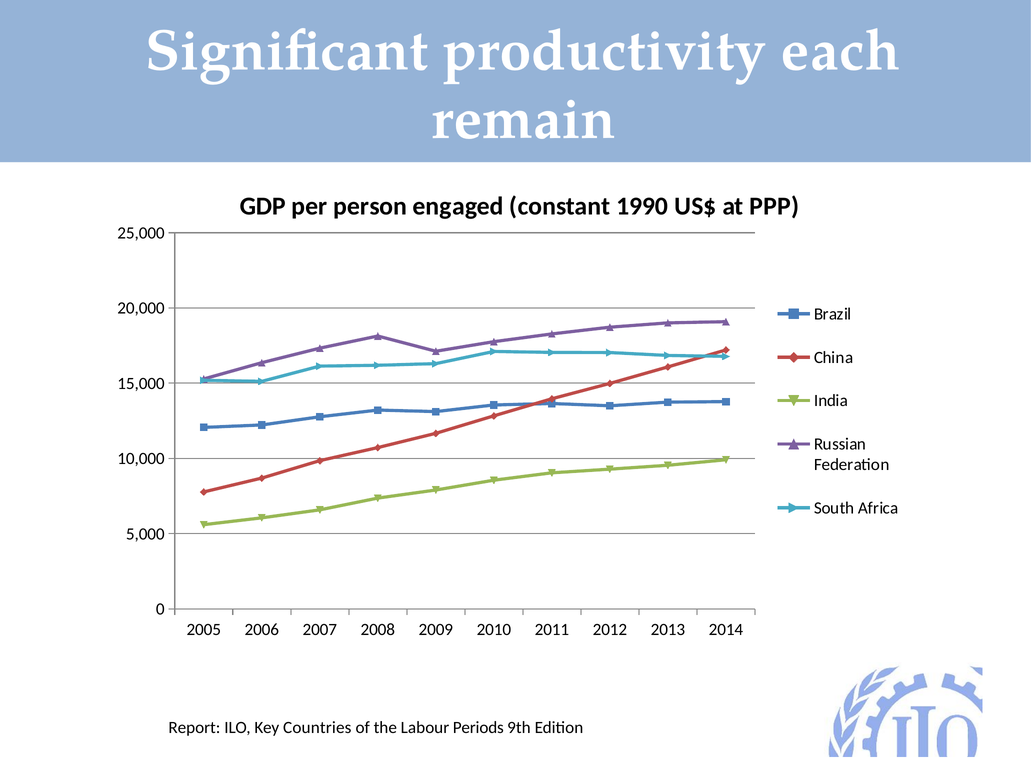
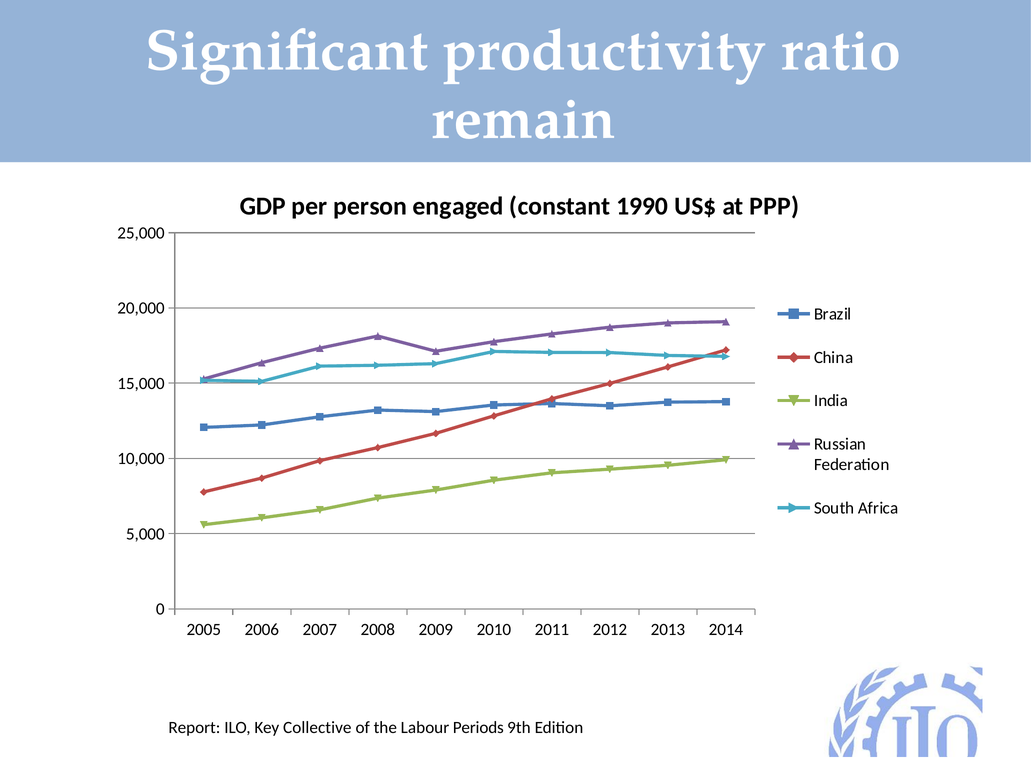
each: each -> ratio (841, 51)
Countries: Countries -> Collective (317, 728)
